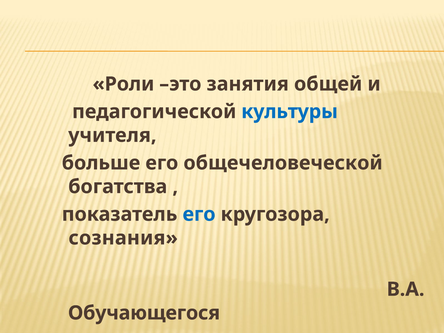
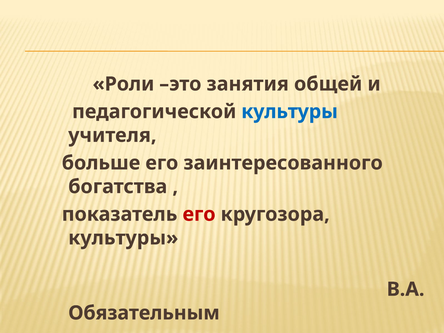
общечеловеческой: общечеловеческой -> заинтересованного (283, 163)
его colour: blue -> red (199, 214)
сознания: сознания -> культуры (123, 238)
Обучающегося: Обучающегося -> Обязательным (144, 313)
